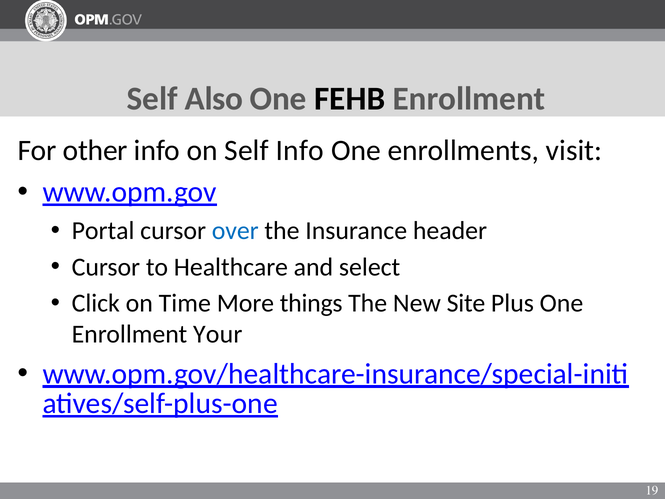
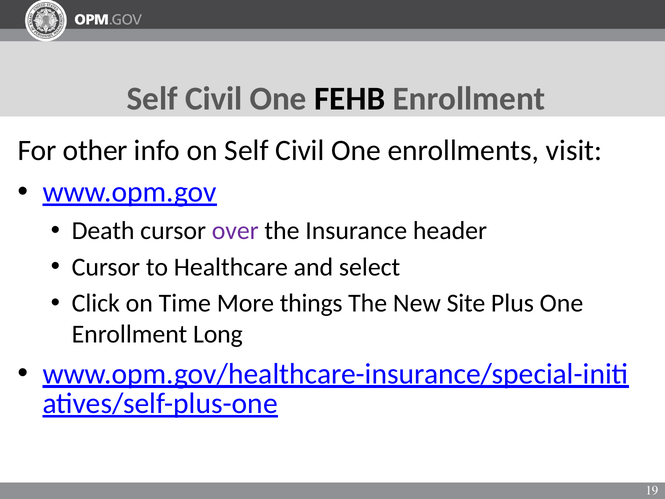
Also: Also -> Civil (214, 99)
on Self Info: Info -> Civil (300, 151)
Portal: Portal -> Death (103, 231)
over colour: blue -> purple (235, 231)
Your: Your -> Long (218, 334)
